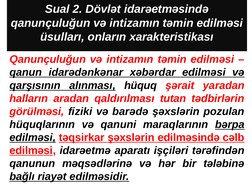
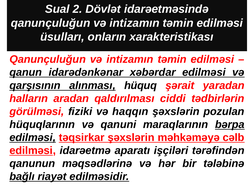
tutan: tutan -> ciddi (173, 98)
barədə: barədə -> haqqın (130, 111)
edilməsində: edilməsində -> məhkəməyə (189, 138)
